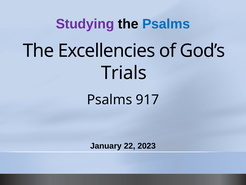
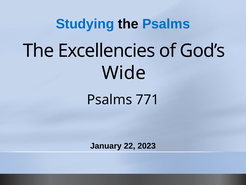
Studying colour: purple -> blue (85, 24)
Trials: Trials -> Wide (124, 73)
917: 917 -> 771 (147, 100)
